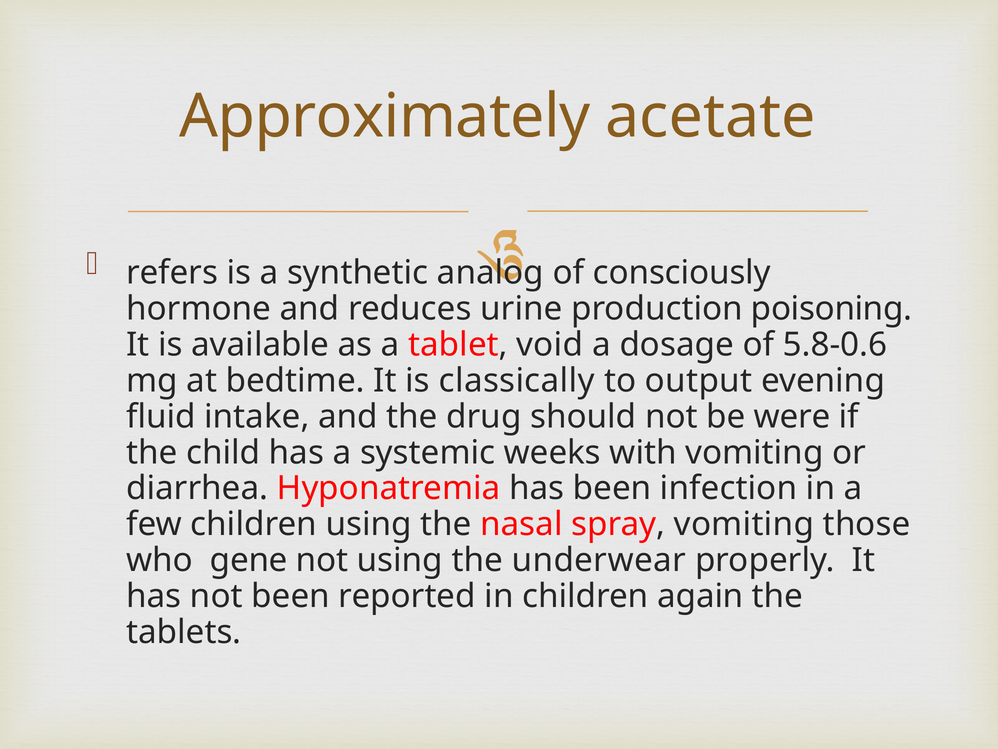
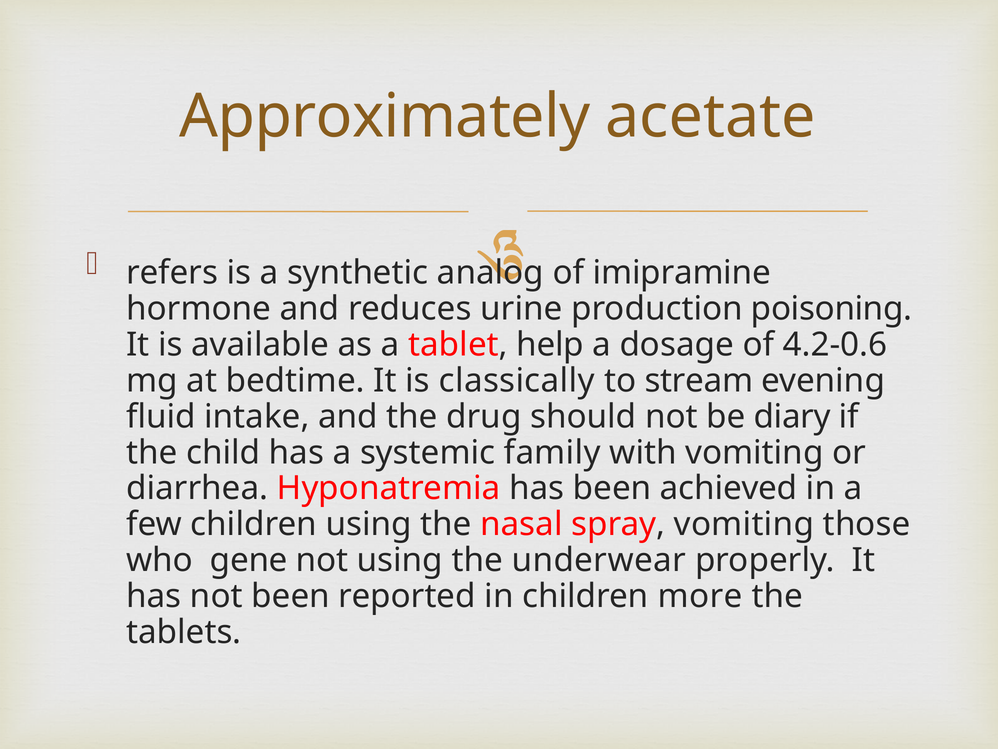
consciously: consciously -> imipramine (682, 273)
void: void -> help (550, 344)
5.8-0.6: 5.8-0.6 -> 4.2-0.6 (835, 344)
output: output -> stream (699, 380)
were: were -> diary (792, 416)
weeks: weeks -> family (552, 452)
infection: infection -> achieved (729, 488)
again: again -> more (700, 596)
